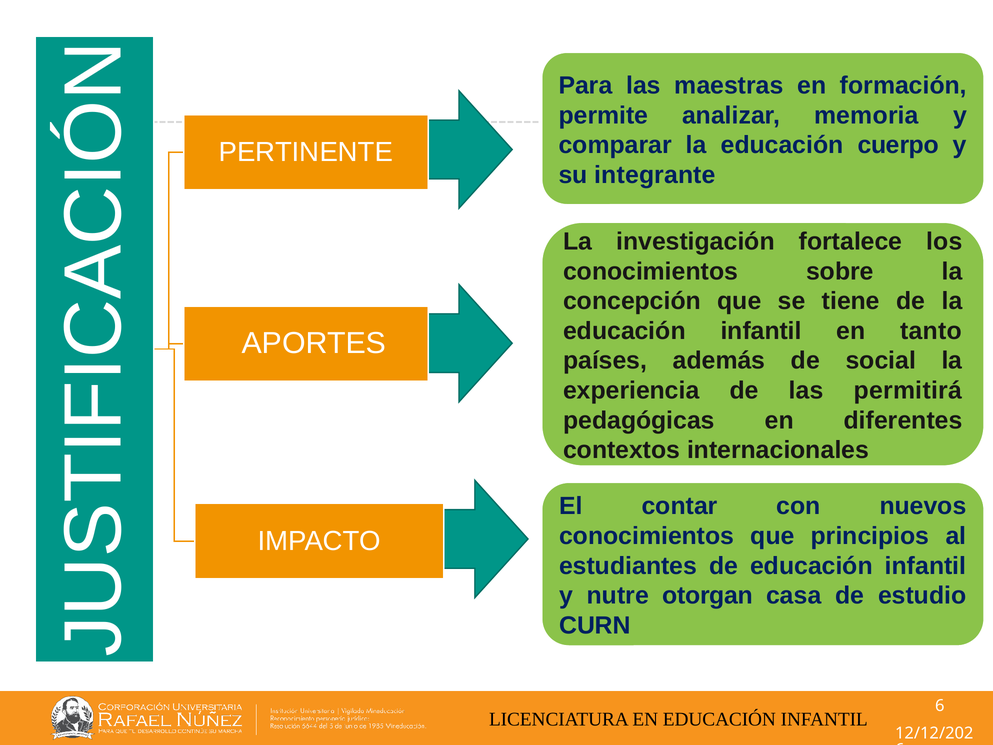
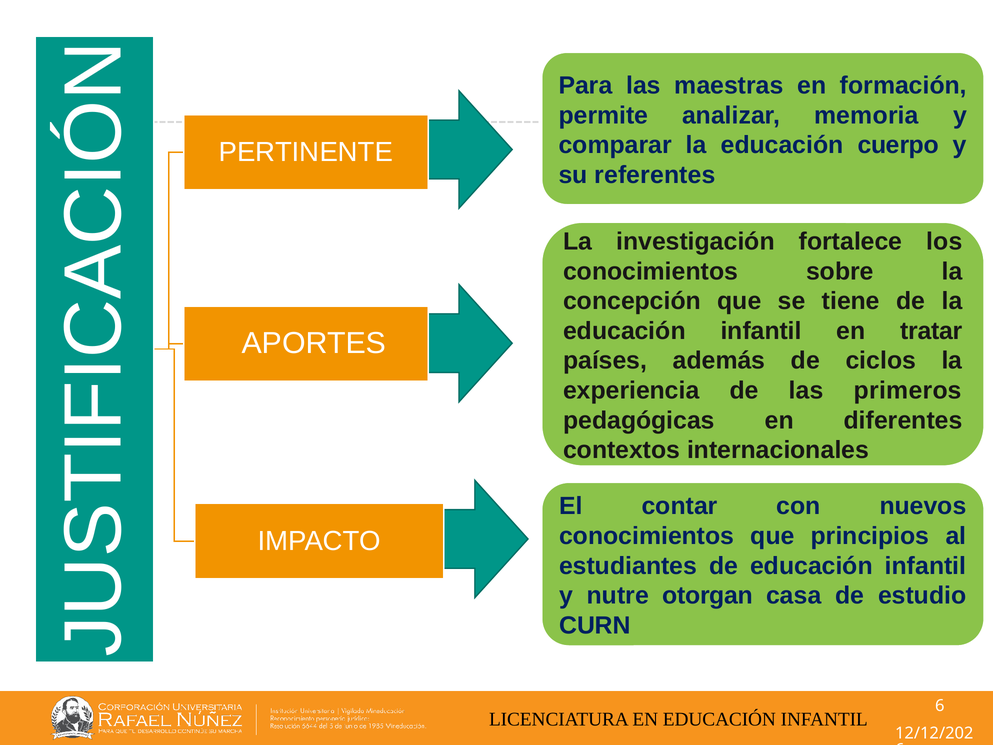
integrante: integrante -> referentes (655, 175)
tanto: tanto -> tratar (931, 331)
social: social -> ciclos (881, 361)
permitirá: permitirá -> primeros (908, 390)
